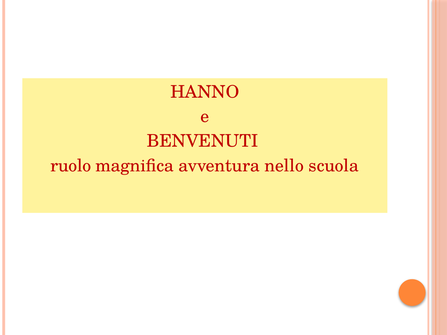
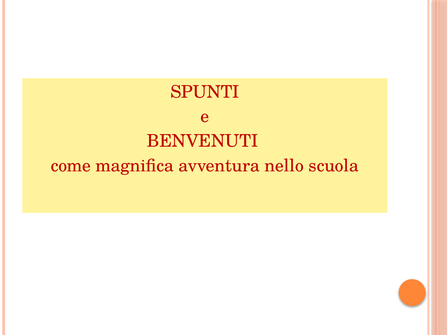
HANNO: HANNO -> SPUNTI (205, 92)
ruolo: ruolo -> come (71, 166)
